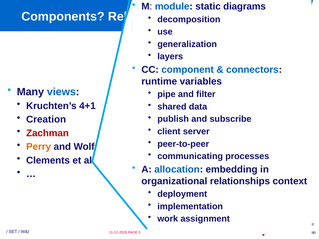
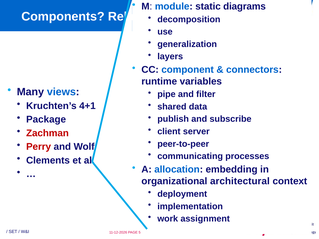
Creation: Creation -> Package (46, 120)
Perry colour: orange -> red (39, 147)
relationships: relationships -> architectural (240, 181)
